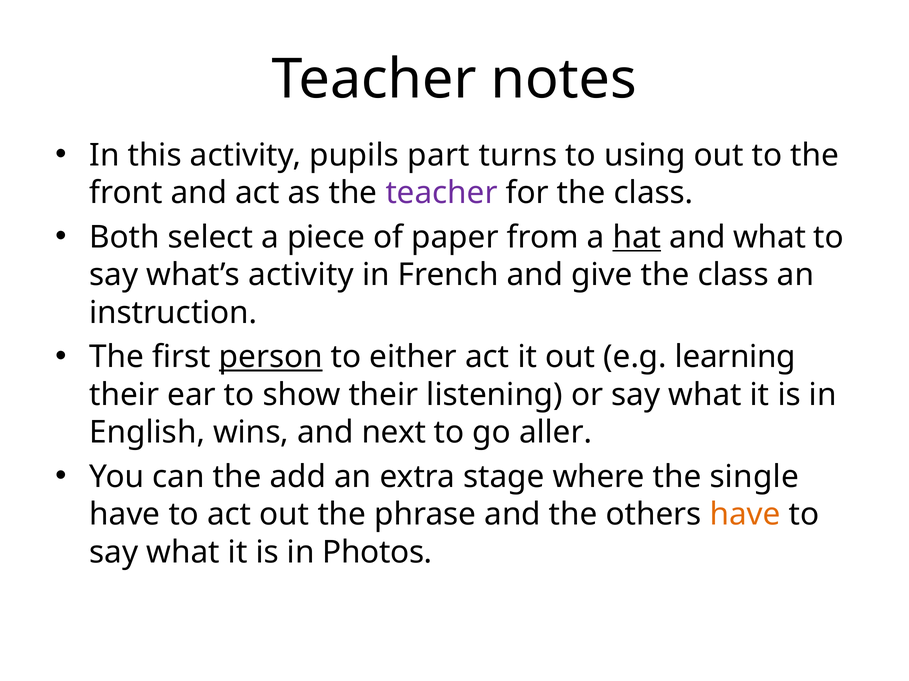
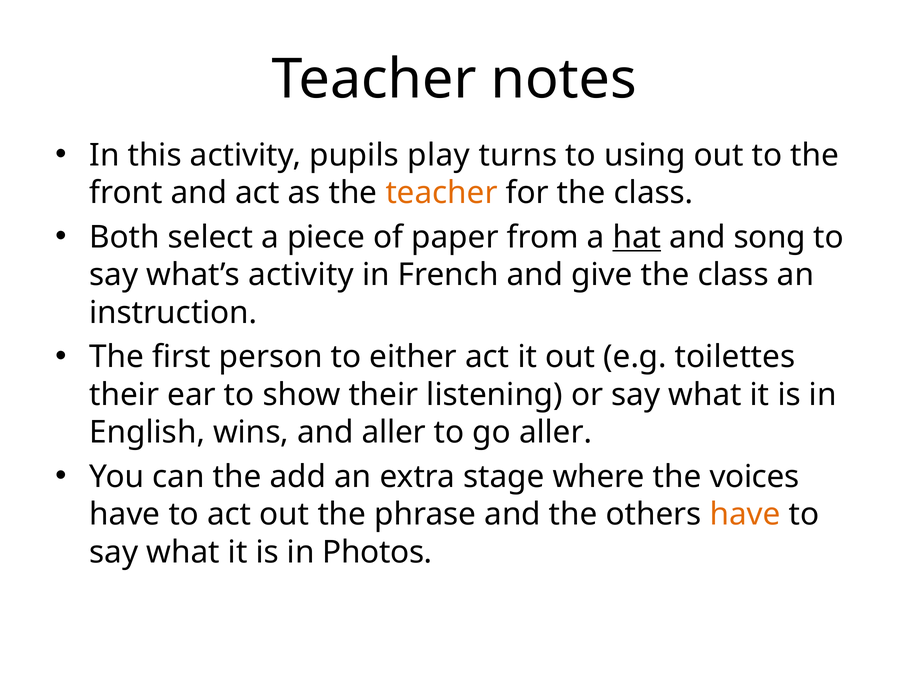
part: part -> play (439, 155)
teacher colour: purple -> orange (442, 193)
and what: what -> song (770, 237)
person underline: present -> none (271, 357)
learning: learning -> toilettes (735, 357)
and next: next -> aller (394, 433)
single: single -> voices (755, 477)
